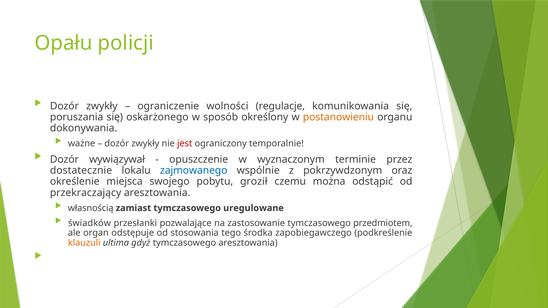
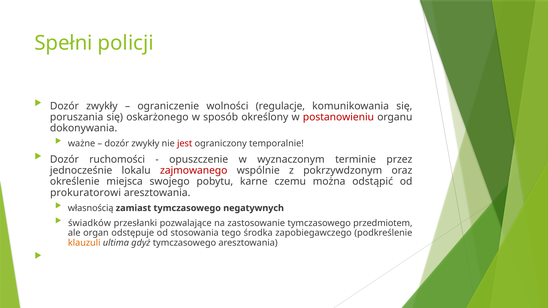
Opału: Opału -> Spełni (64, 43)
postanowieniu colour: orange -> red (338, 117)
wywiązywał: wywiązywał -> ruchomości (117, 159)
dostatecznie: dostatecznie -> jednocześnie (81, 171)
zajmowanego colour: blue -> red (194, 171)
groził: groził -> karne (254, 182)
przekraczający: przekraczający -> prokuratorowi (86, 193)
uregulowane: uregulowane -> negatywnych (254, 208)
